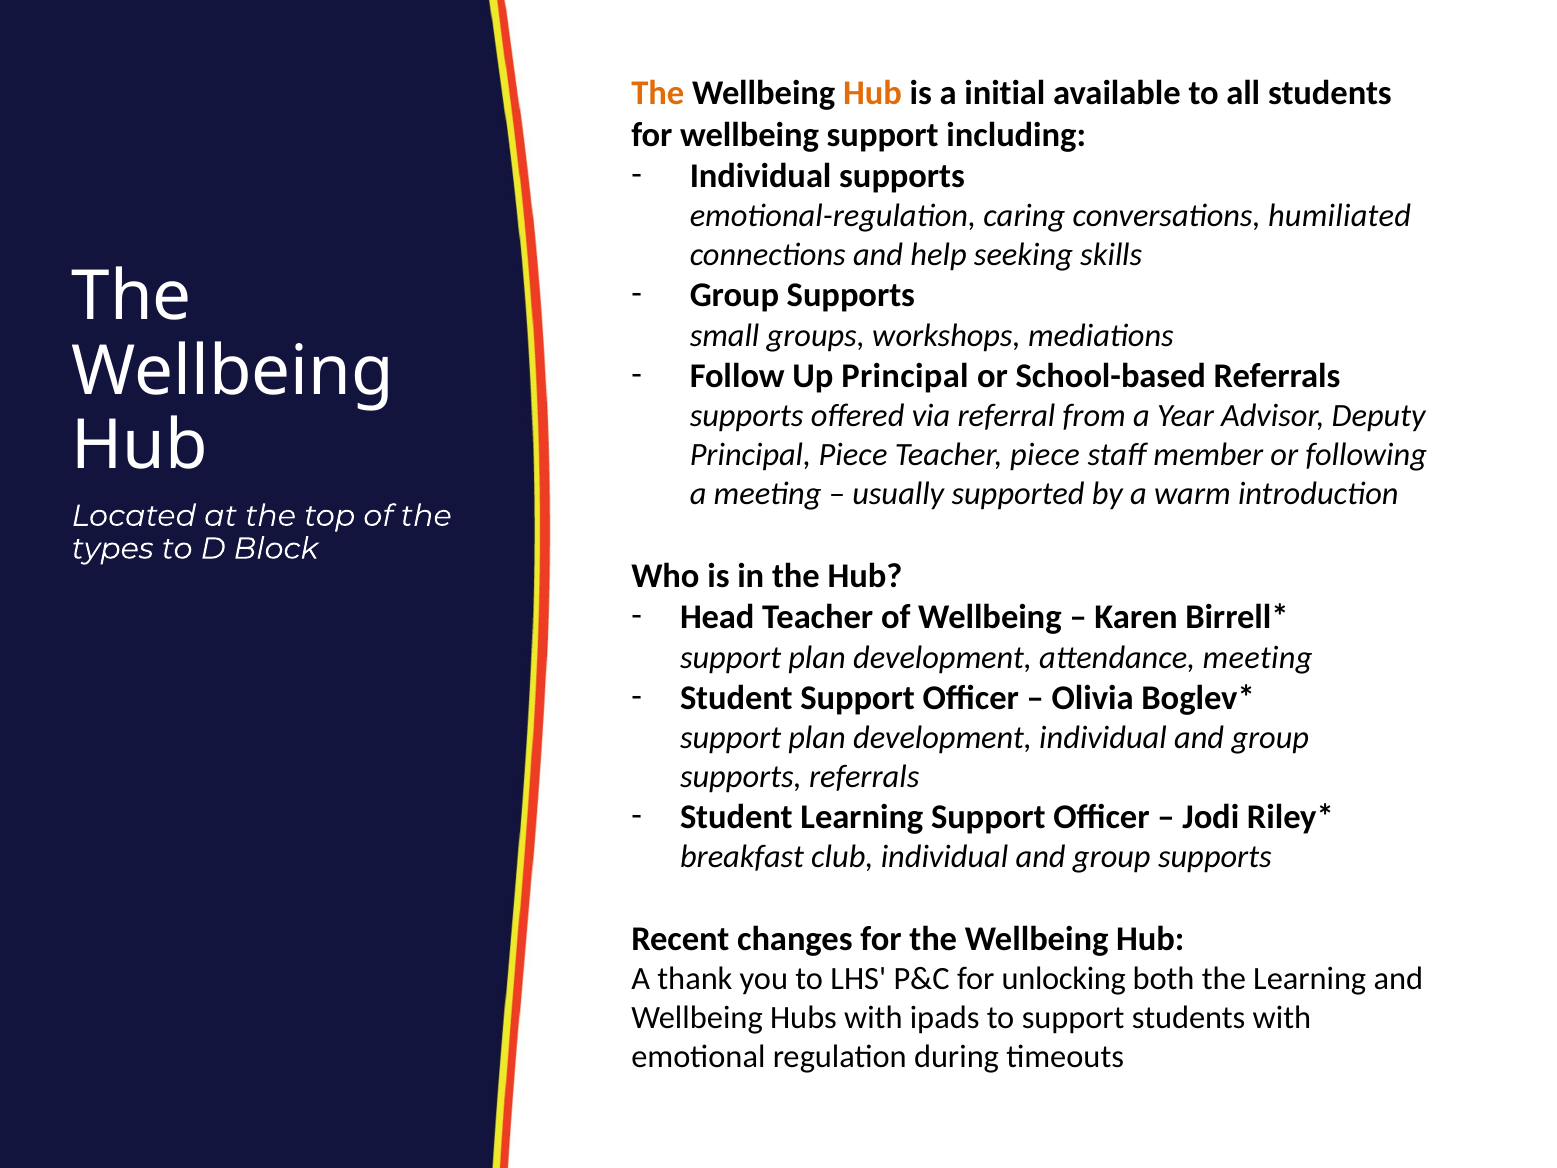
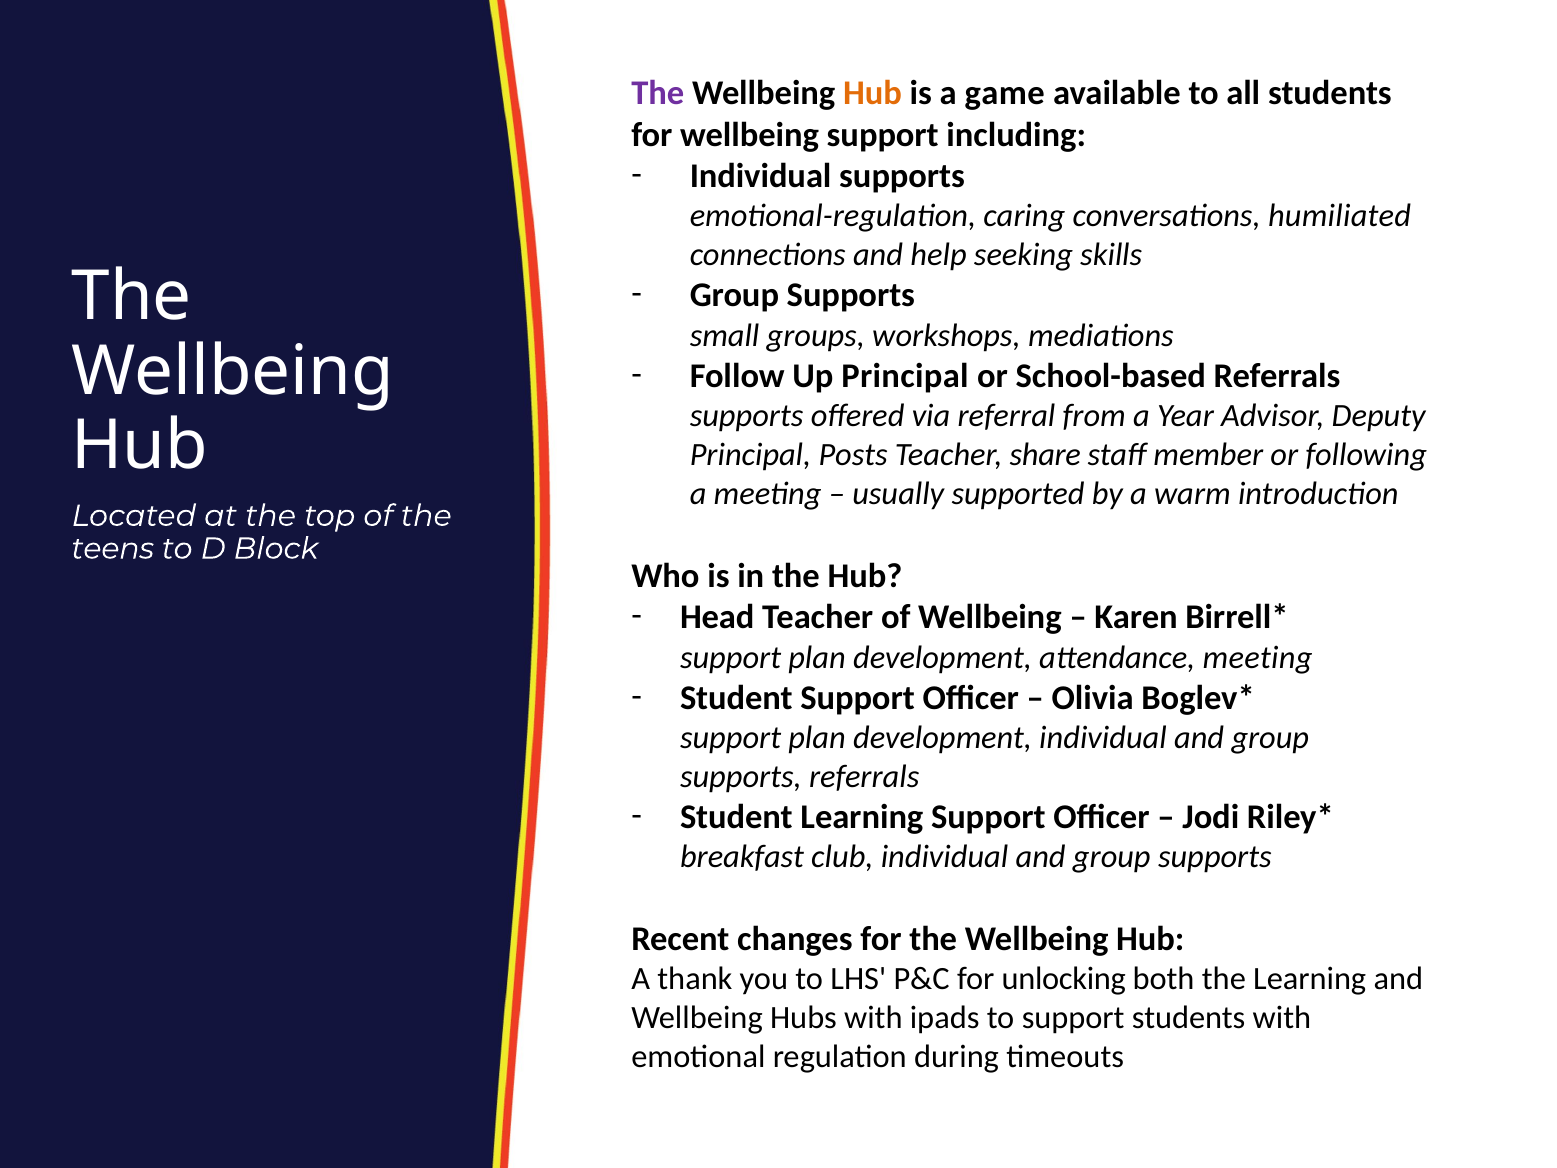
The colour: orange -> purple (658, 93)
initial: initial -> game (1005, 93)
Principal Piece: Piece -> Posts (853, 455)
Teacher piece: piece -> share (1045, 455)
types: types -> teens (113, 549)
